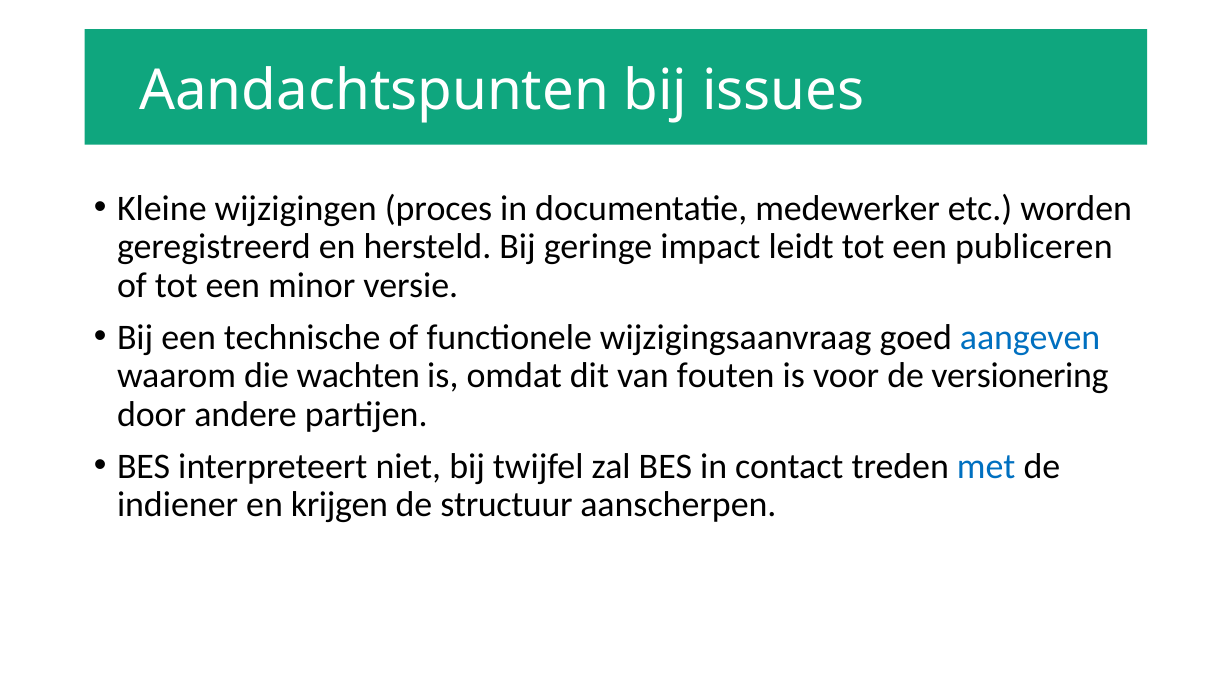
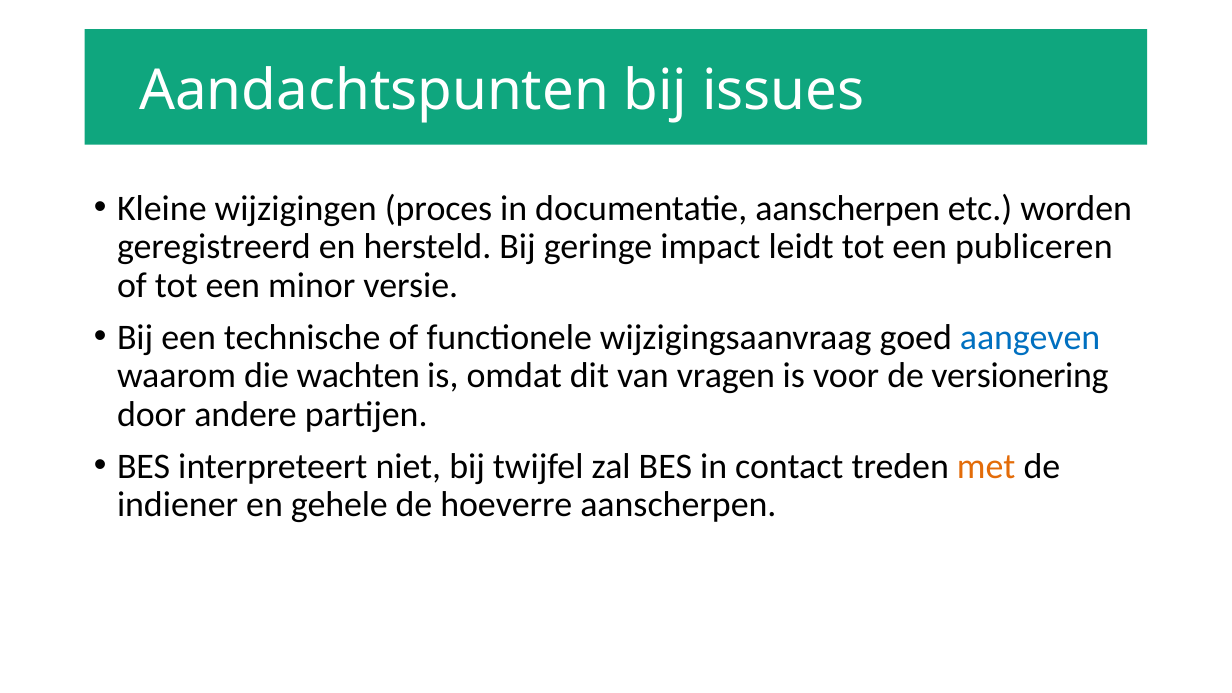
documentatie medewerker: medewerker -> aanscherpen (848, 208)
fouten: fouten -> vragen (726, 376)
met colour: blue -> orange (986, 466)
krijgen: krijgen -> gehele (339, 505)
structuur: structuur -> hoeverre (506, 505)
